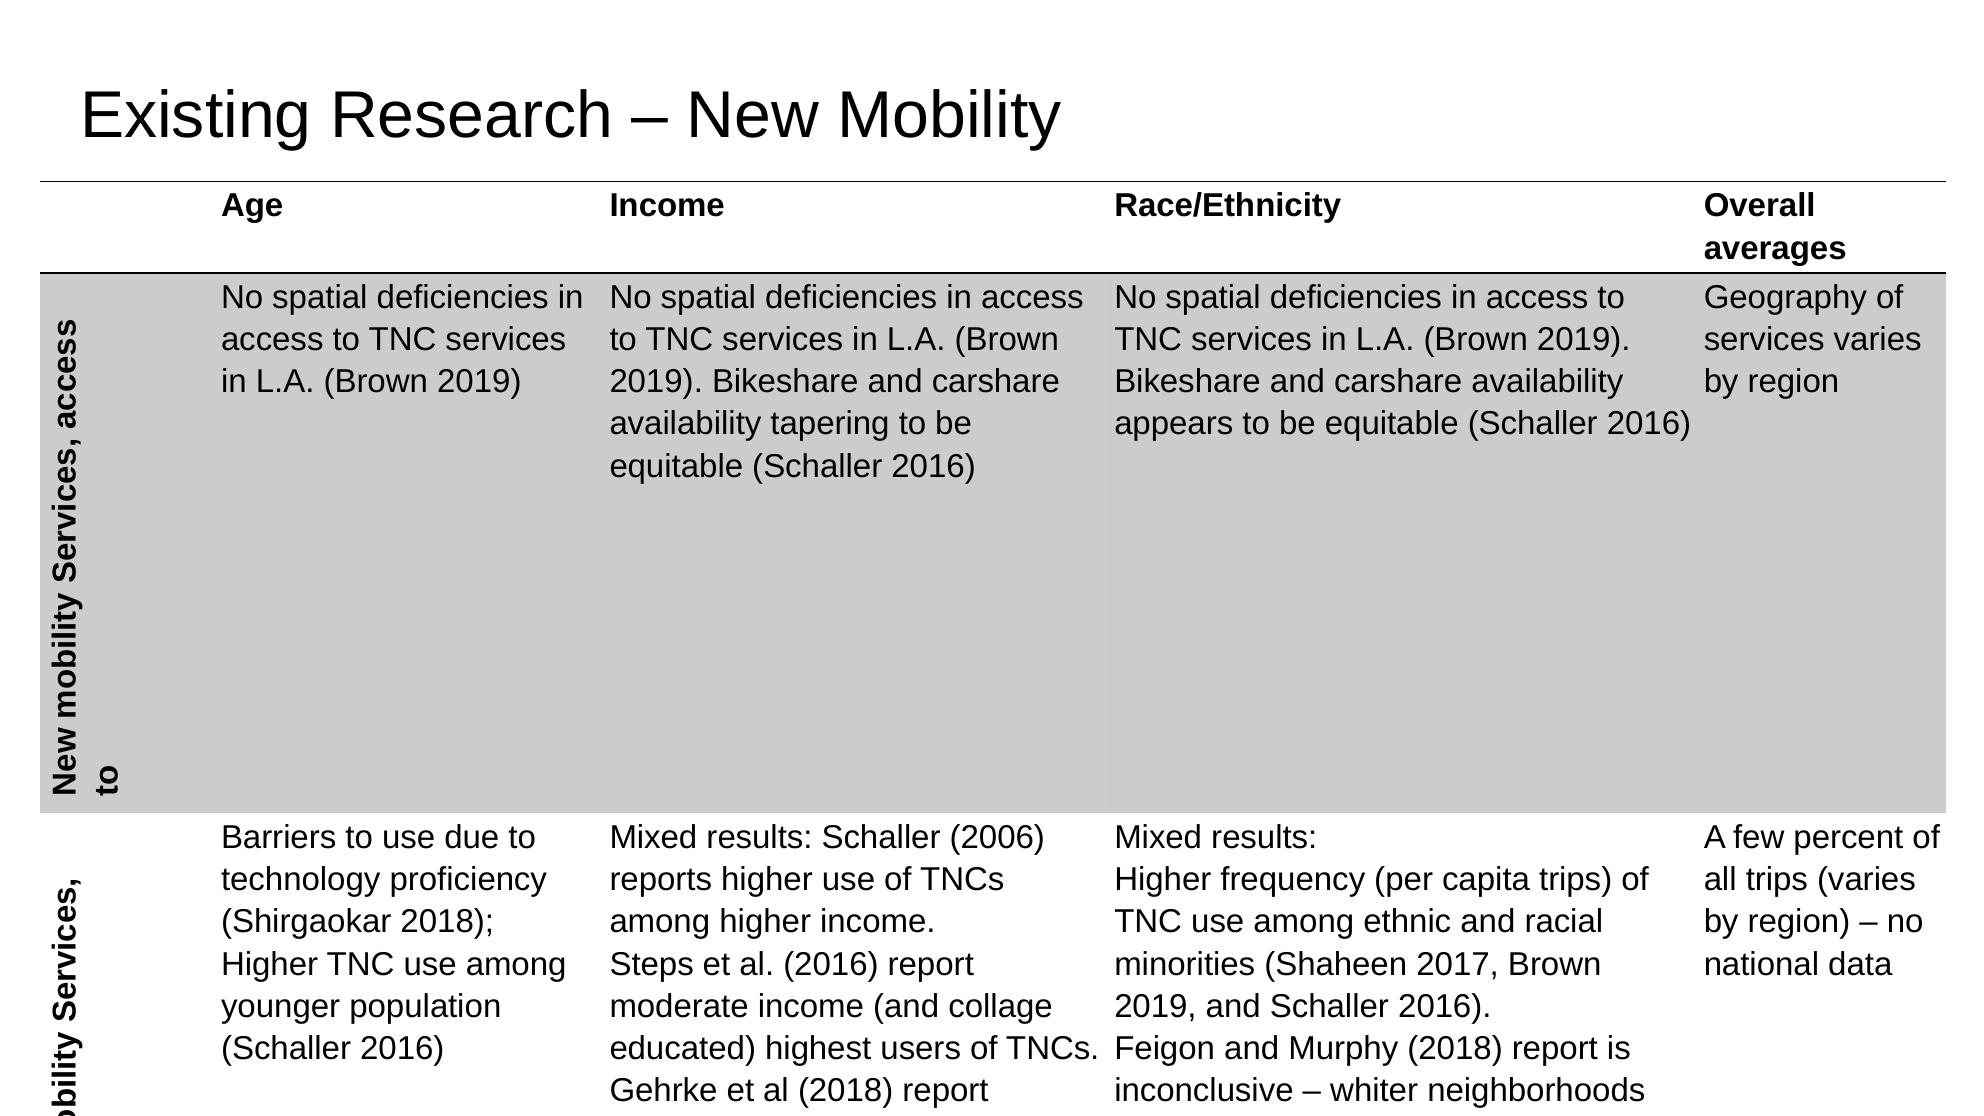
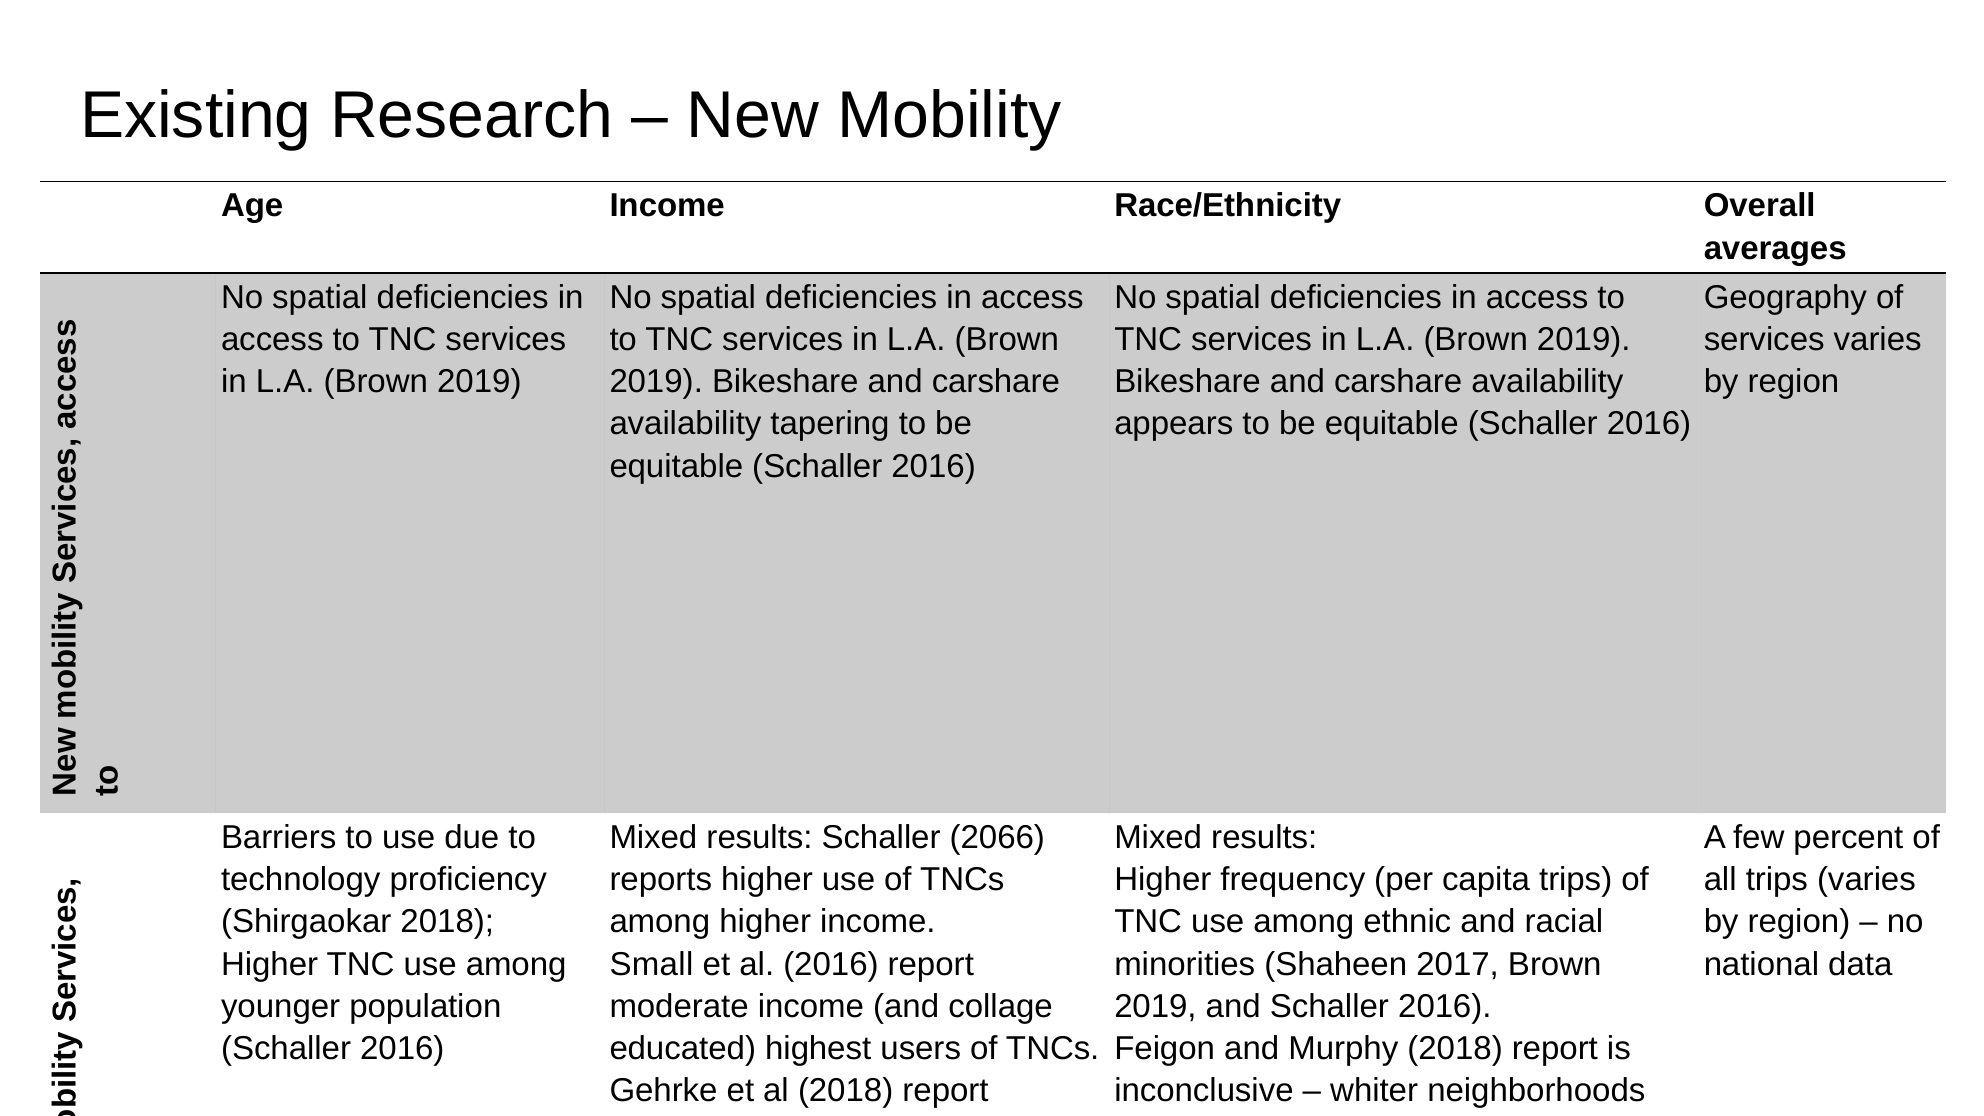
2006: 2006 -> 2066 (997, 837)
Steps: Steps -> Small (651, 964)
